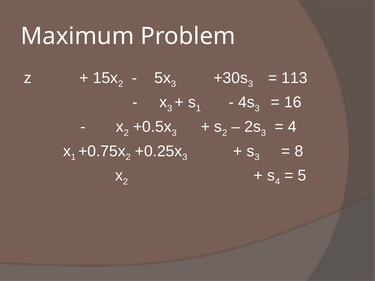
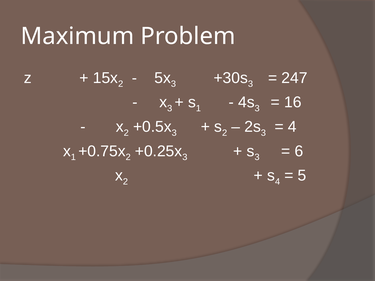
113: 113 -> 247 (295, 78)
8: 8 -> 6 (299, 151)
